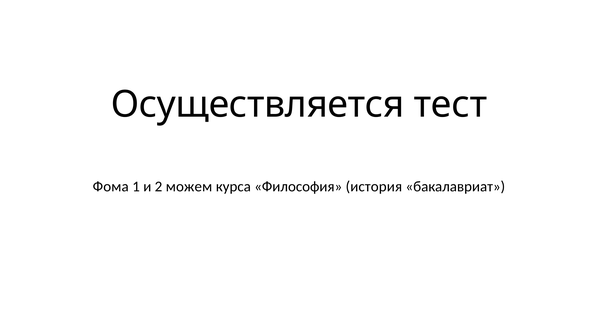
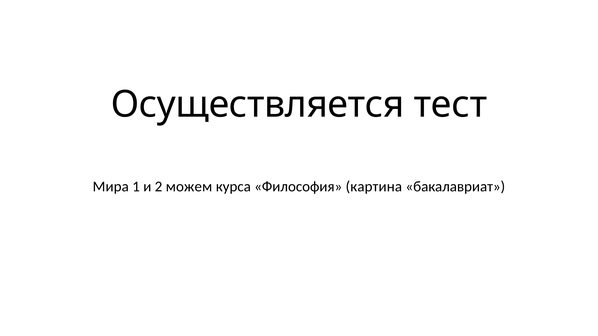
Фома: Фома -> Мира (111, 187)
история: история -> картина (374, 187)
